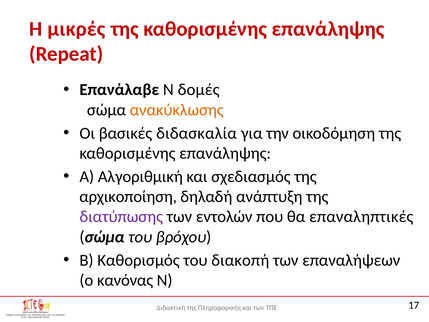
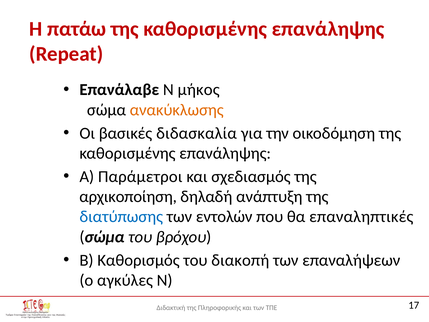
μικρές: μικρές -> πατάω (77, 29)
δομές: δομές -> μήκος (199, 90)
Αλγοριθμική: Αλγοριθμική -> Παράμετροι (140, 177)
διατύπωσης colour: purple -> blue (121, 217)
κανόνας: κανόνας -> αγκύλες (125, 280)
